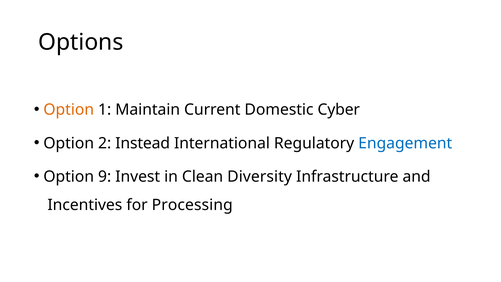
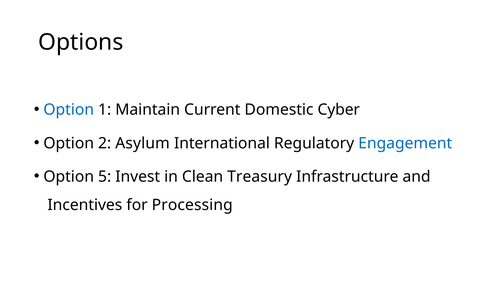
Option colour: orange -> blue (69, 110)
Instead: Instead -> Asylum (143, 143)
9: 9 -> 5 (105, 177)
Diversity: Diversity -> Treasury (260, 177)
